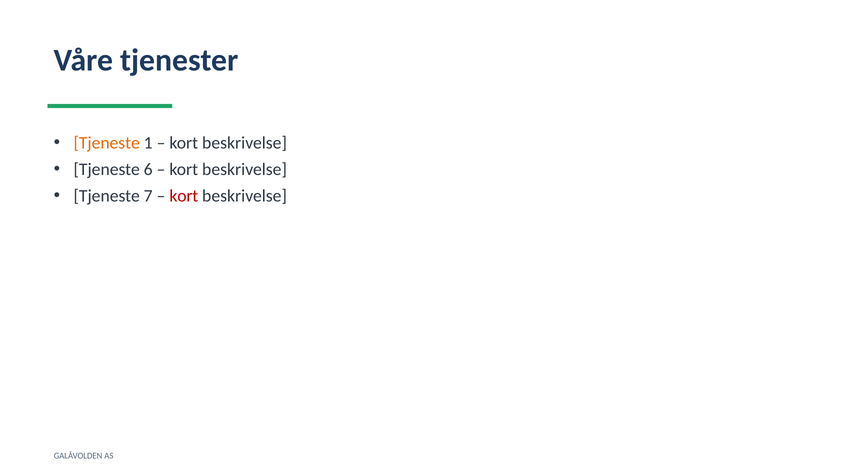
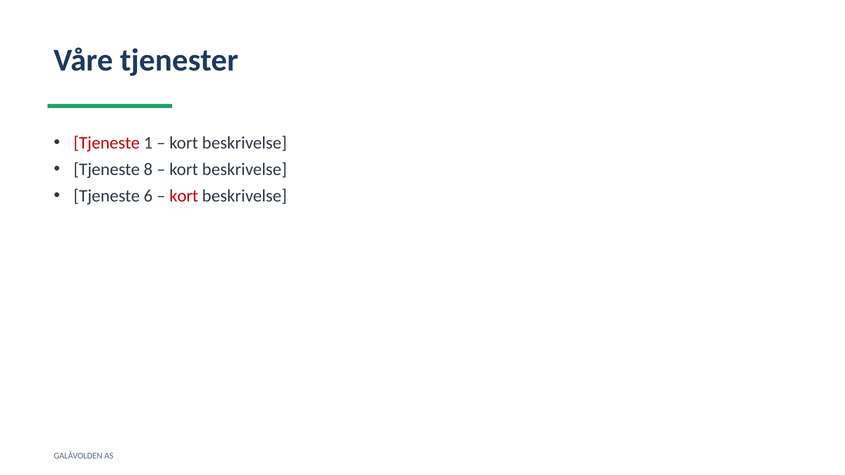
Tjeneste colour: orange -> red (107, 143)
6: 6 -> 8 (148, 170)
7: 7 -> 6 (148, 196)
